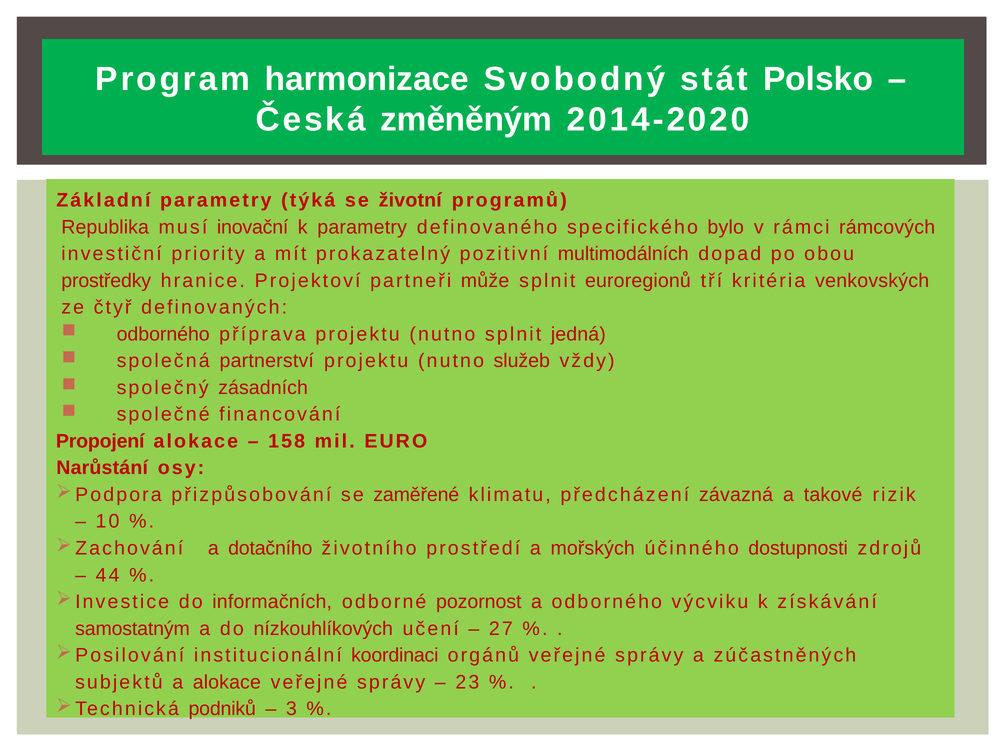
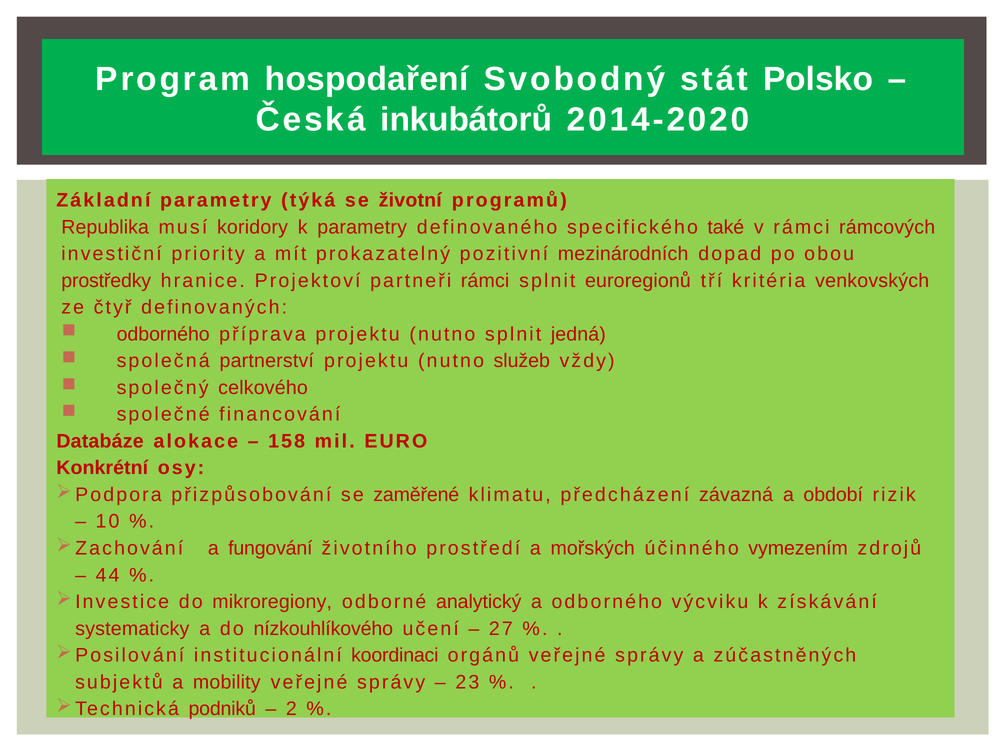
harmonizace: harmonizace -> hospodaření (367, 79)
změněným: změněným -> inkubátorů (466, 120)
inovační: inovační -> koridory (252, 227)
bylo: bylo -> také (726, 227)
multimodálních: multimodálních -> mezinárodních (623, 254)
partneři může: může -> rámci (485, 281)
zásadních: zásadních -> celkového (263, 388)
Propojení: Propojení -> Databáze (100, 442)
Narůstání: Narůstání -> Konkrétní (102, 468)
takové: takové -> období (833, 495)
dotačního: dotačního -> fungování (270, 549)
dostupnosti: dostupnosti -> vymezením (798, 549)
informačních: informačních -> mikroregiony (272, 602)
pozornost: pozornost -> analytický (479, 602)
samostatným: samostatným -> systematicky (132, 629)
nízkouhlíkových: nízkouhlíkových -> nízkouhlíkového (323, 629)
a alokace: alokace -> mobility (227, 683)
3: 3 -> 2 (291, 709)
